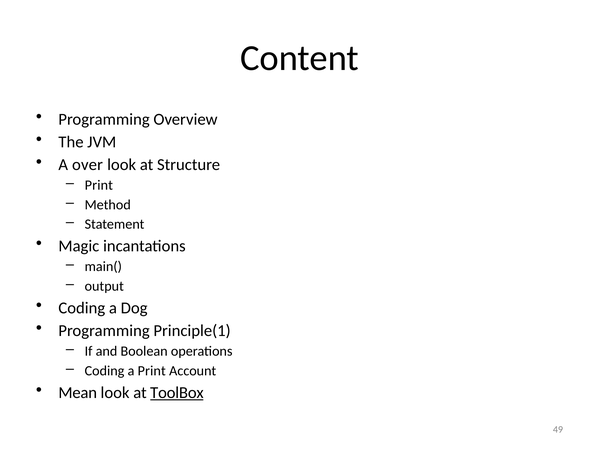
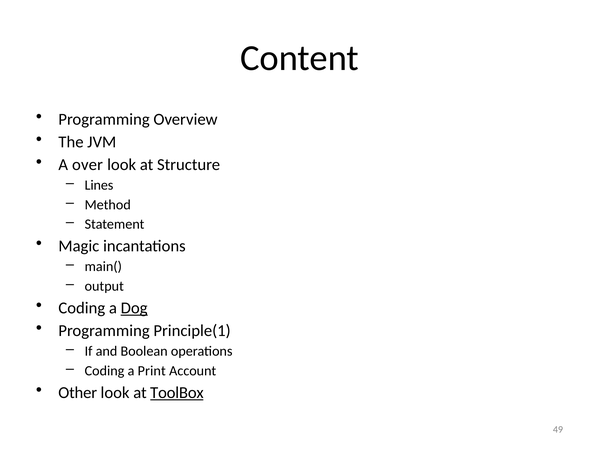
Print: Print -> Lines (99, 185)
Dog underline: none -> present (134, 307)
Mean: Mean -> Other (78, 392)
